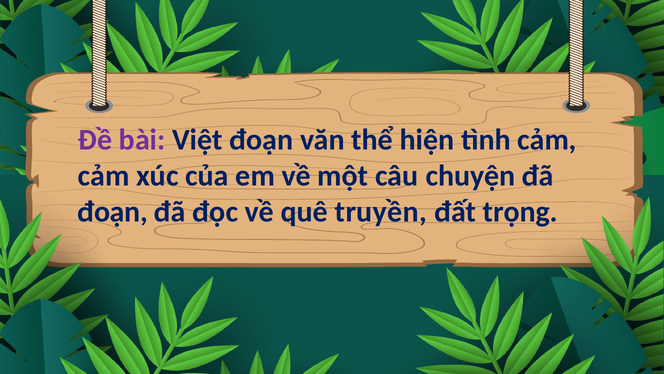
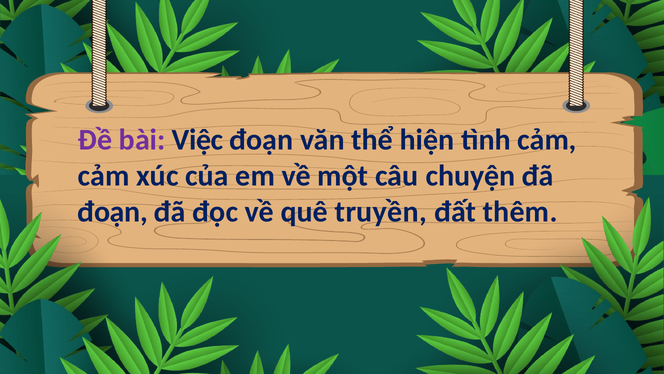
Việt: Việt -> Việc (198, 140)
trọng: trọng -> thêm (520, 212)
